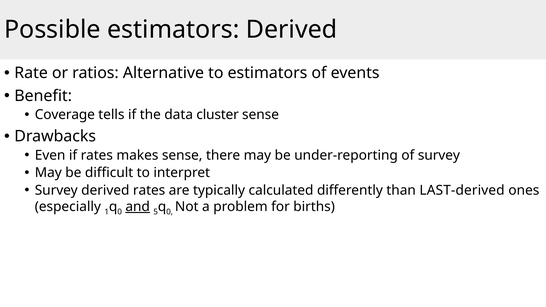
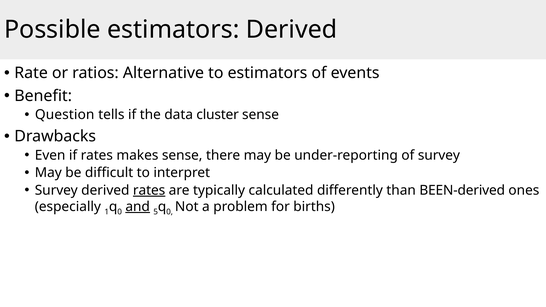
Coverage: Coverage -> Question (65, 115)
rates underline: none -> present (149, 190)
LAST-derived: LAST-derived -> BEEN-derived (462, 190)
